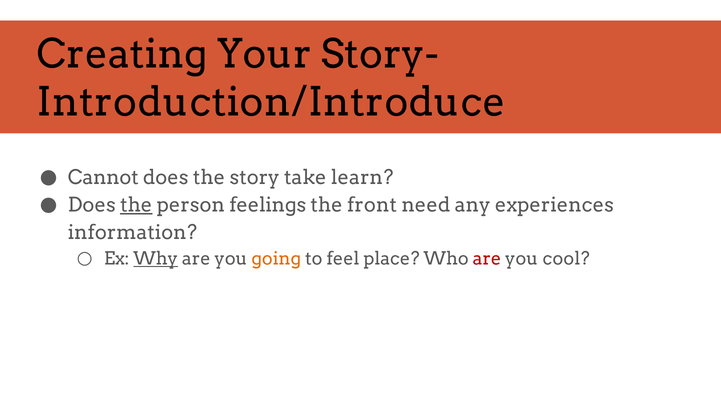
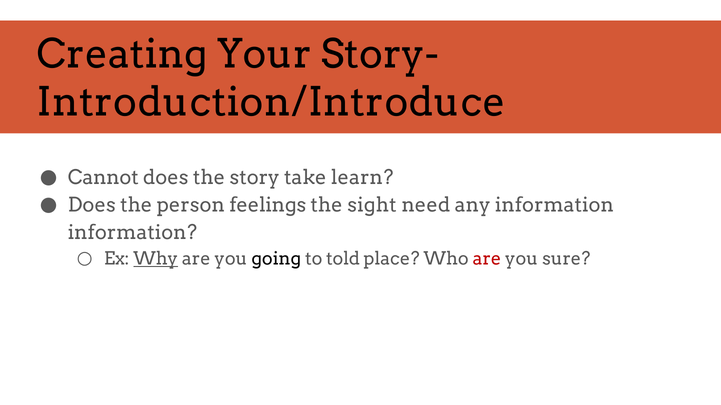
the underline: present -> none (136, 205)
front: front -> sight (372, 205)
any experiences: experiences -> information (554, 205)
going colour: orange -> black (276, 259)
feel: feel -> told (343, 259)
cool: cool -> sure (566, 259)
